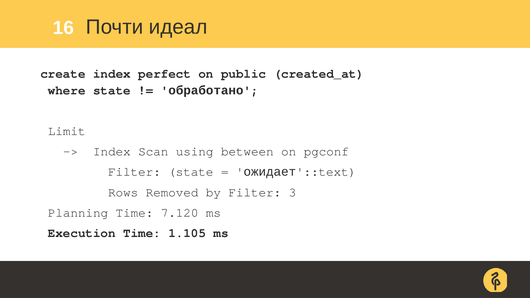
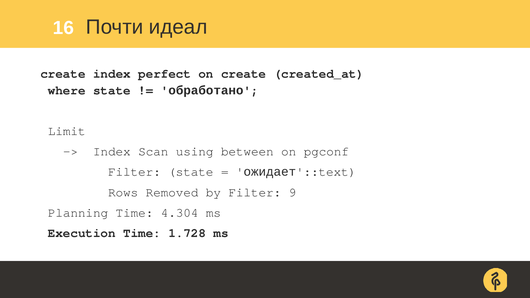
on public: public -> create (244, 74)
3: 3 -> 9 (292, 192)
7.120: 7.120 -> 4.304 (180, 213)
1.105: 1.105 -> 1.728 (187, 233)
